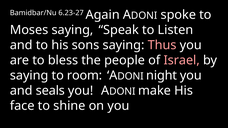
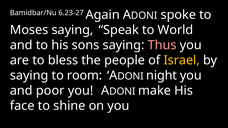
Listen: Listen -> World (175, 30)
Israel colour: pink -> yellow (182, 60)
seals: seals -> poor (50, 91)
